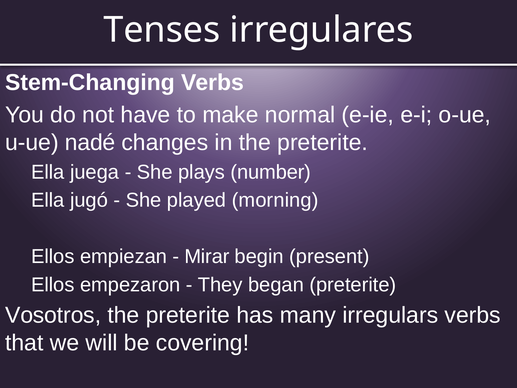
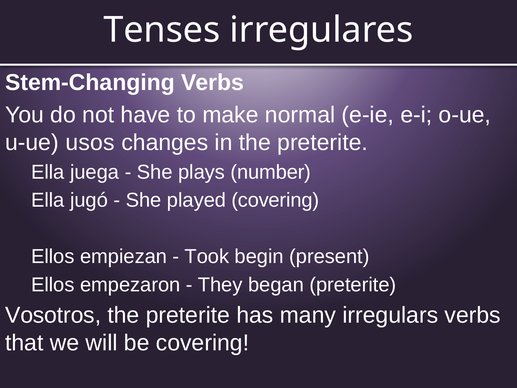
nadé: nadé -> usos (90, 142)
played morning: morning -> covering (275, 200)
Mirar: Mirar -> Took (207, 256)
